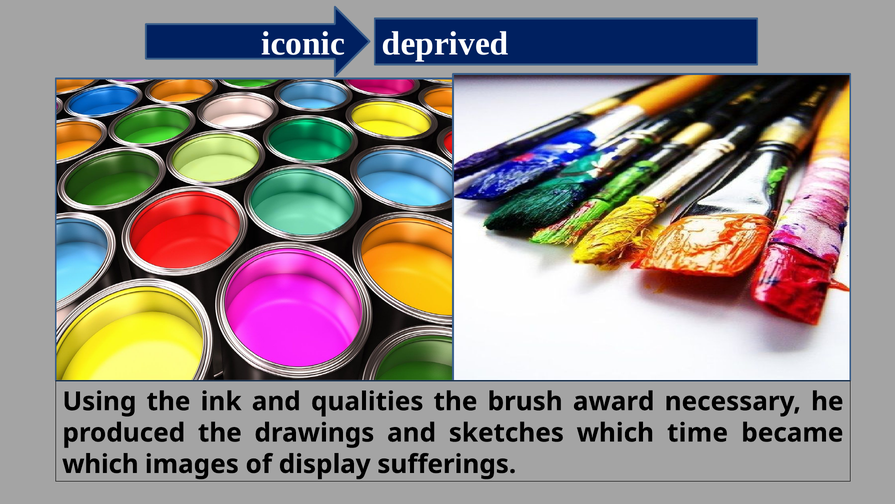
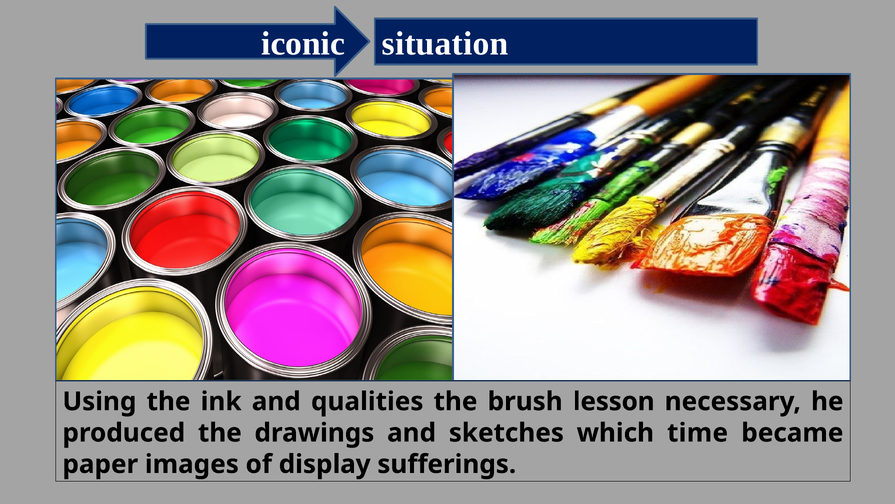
deprived: deprived -> situation (445, 44)
award: award -> lesson (614, 401)
which: which -> paper (100, 464)
